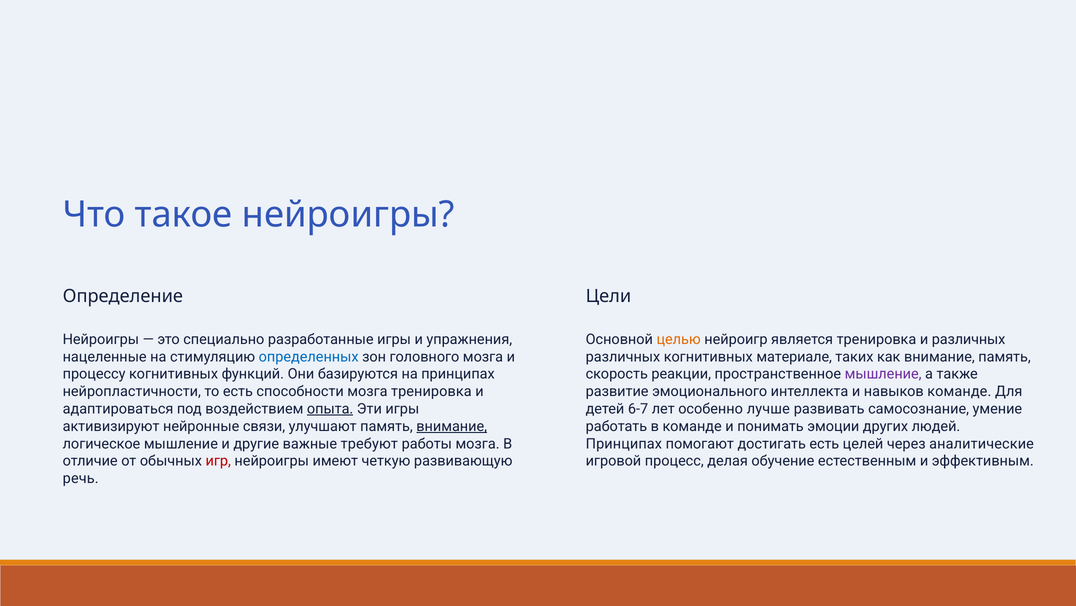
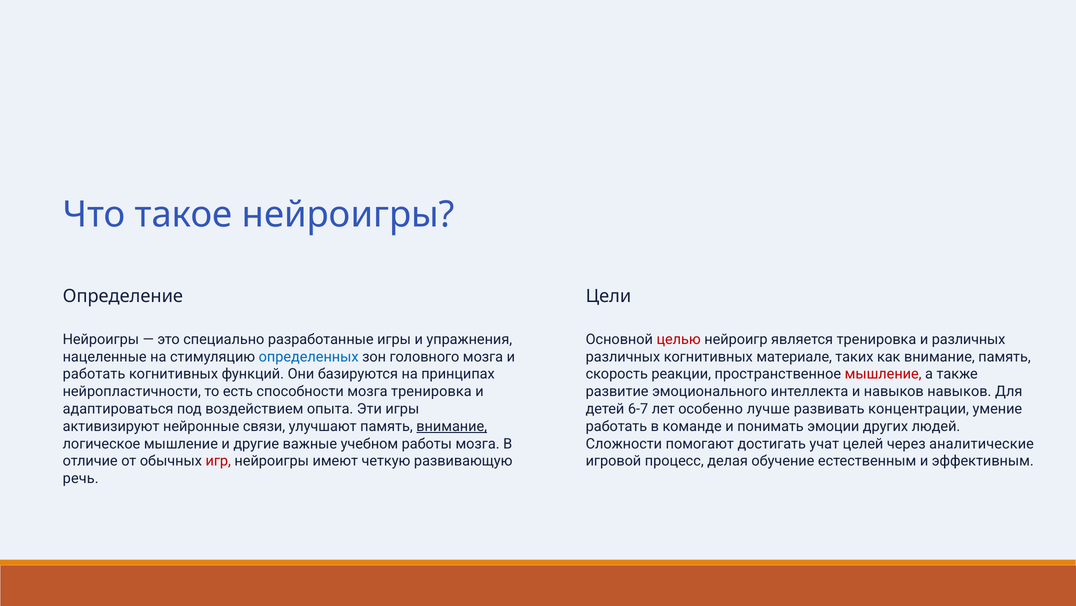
целью colour: orange -> red (679, 339)
процессу: процессу -> работать (94, 374)
мышление colour: purple -> red (883, 374)
навыков команде: команде -> навыков (959, 391)
опыта underline: present -> none (330, 408)
самосознание: самосознание -> концентрации (919, 408)
требуют: требуют -> учебном (369, 443)
Принципах: Принципах -> Сложности (624, 443)
достигать есть: есть -> учат (824, 443)
